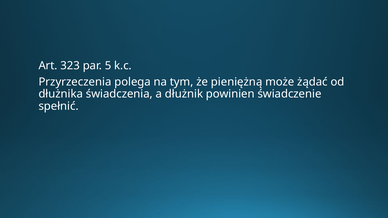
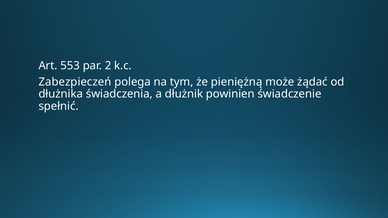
323: 323 -> 553 (70, 66)
5: 5 -> 2 (108, 66)
Przyrzeczenia: Przyrzeczenia -> Zabezpieczeń (75, 82)
